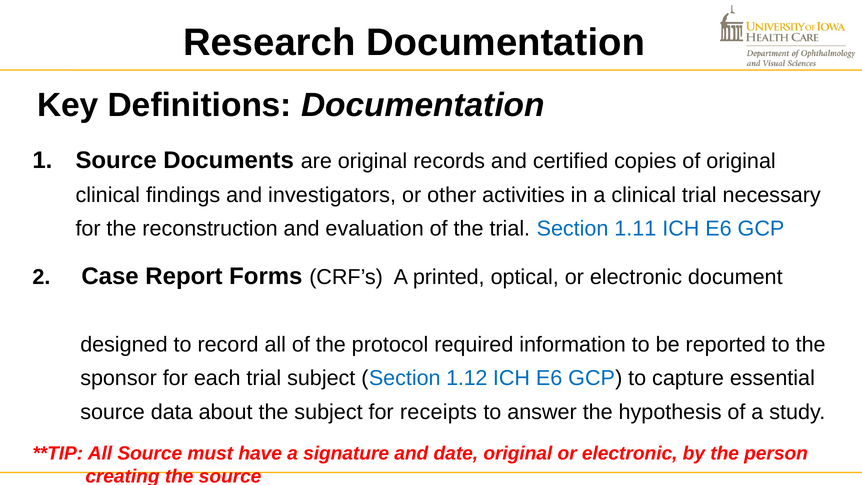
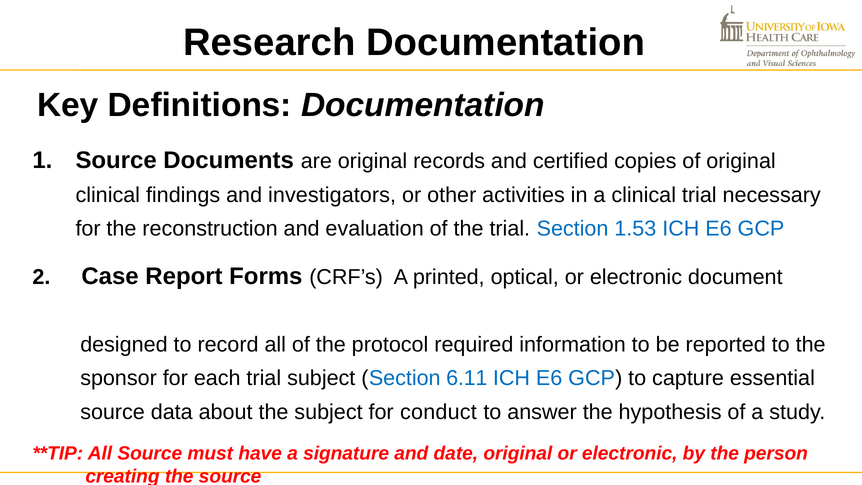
1.11: 1.11 -> 1.53 (635, 229)
1.12: 1.12 -> 6.11 (467, 378)
receipts: receipts -> conduct (438, 412)
